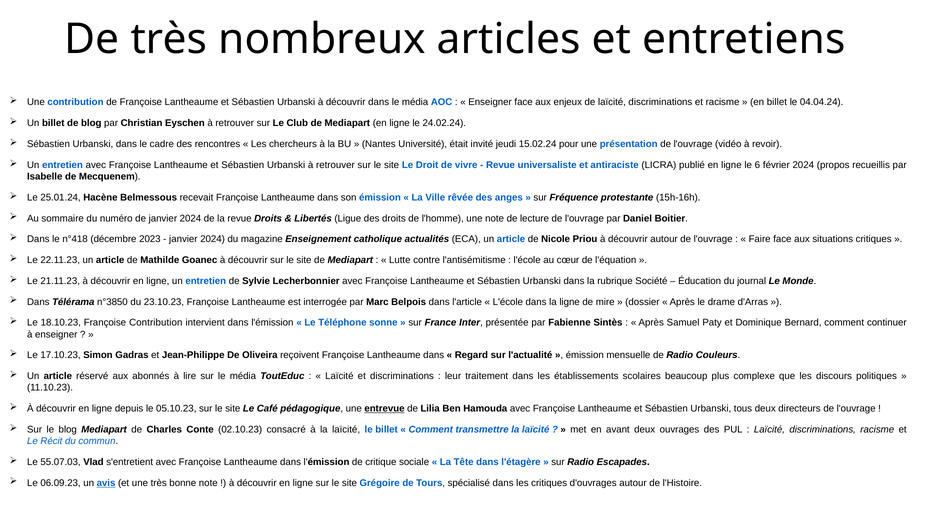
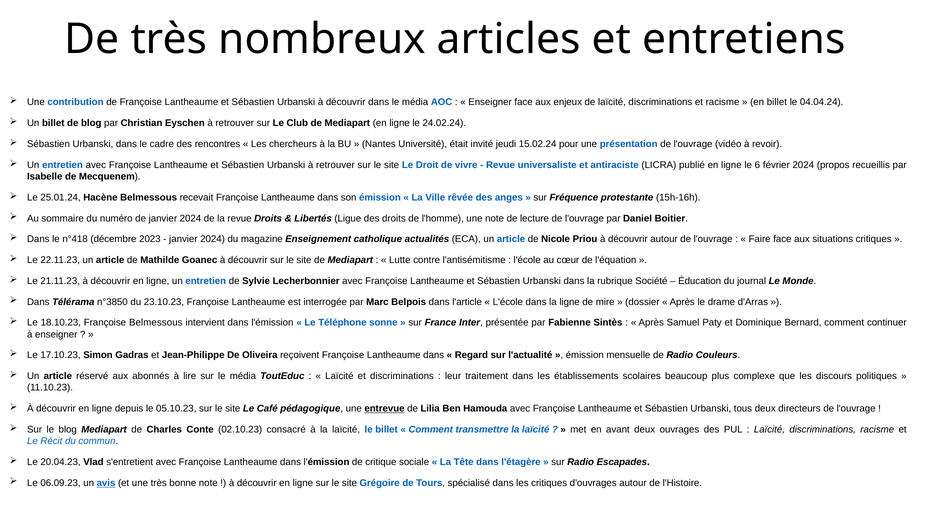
Françoise Contribution: Contribution -> Belmessous (156, 323)
55.07.03: 55.07.03 -> 20.04.23 (61, 462)
